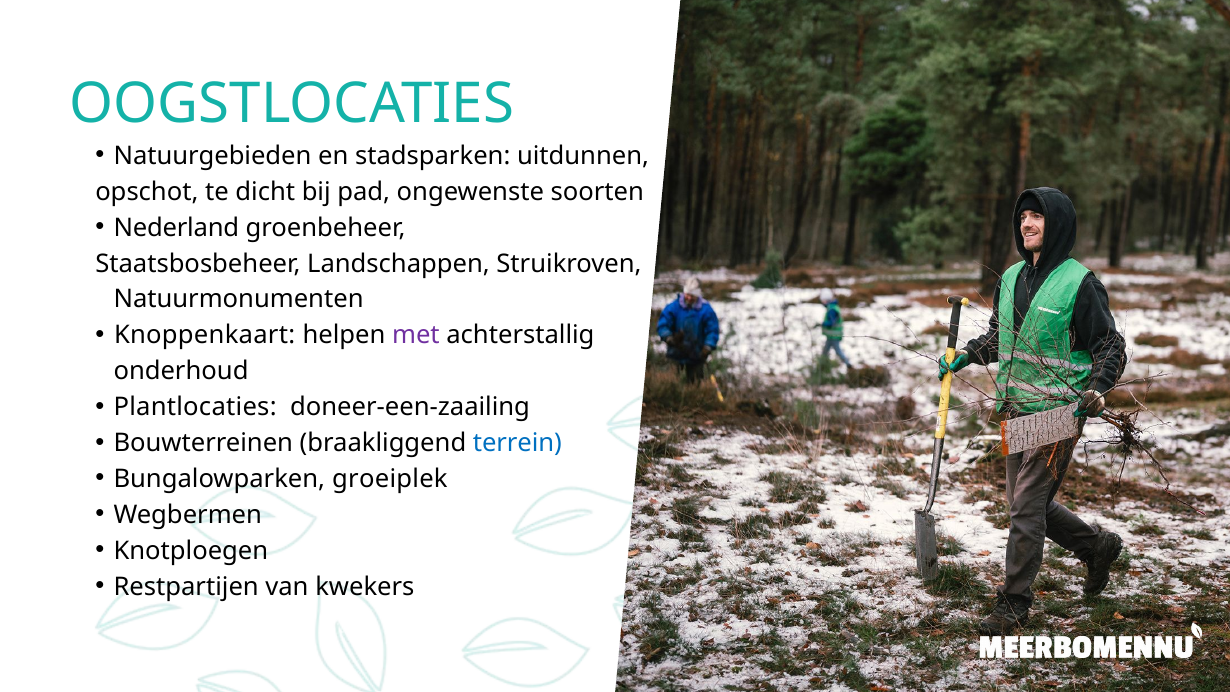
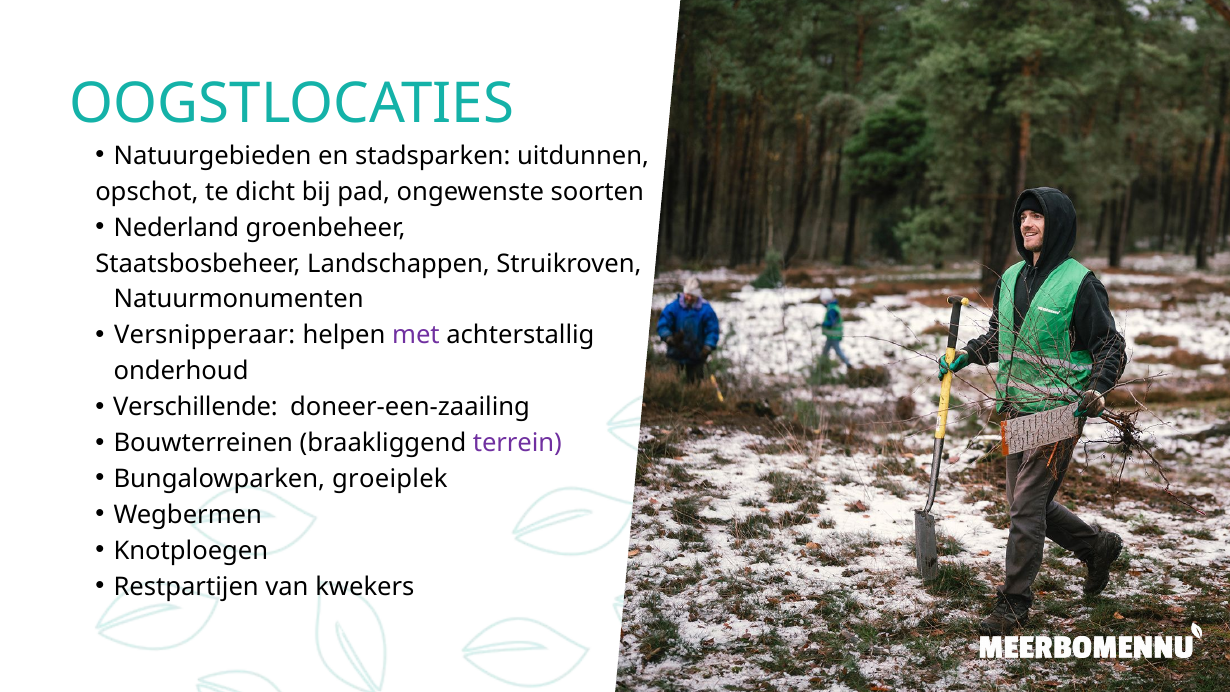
Knoppenkaart: Knoppenkaart -> Versnipperaar (205, 335)
Plantlocaties: Plantlocaties -> Verschillende (195, 407)
terrein colour: blue -> purple (517, 443)
